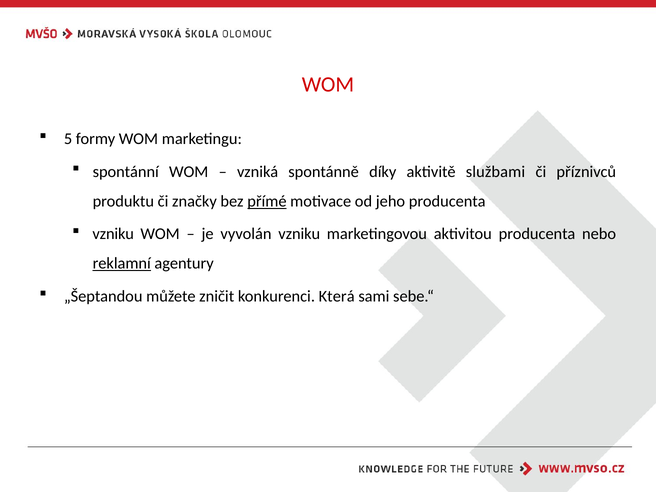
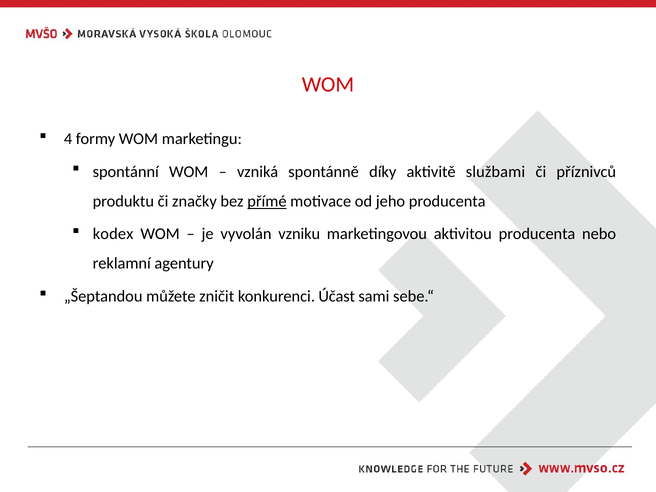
5: 5 -> 4 (68, 139)
vzniku: vzniku -> kodex (113, 234)
reklamní underline: present -> none (122, 264)
Která: Která -> Účast (337, 296)
